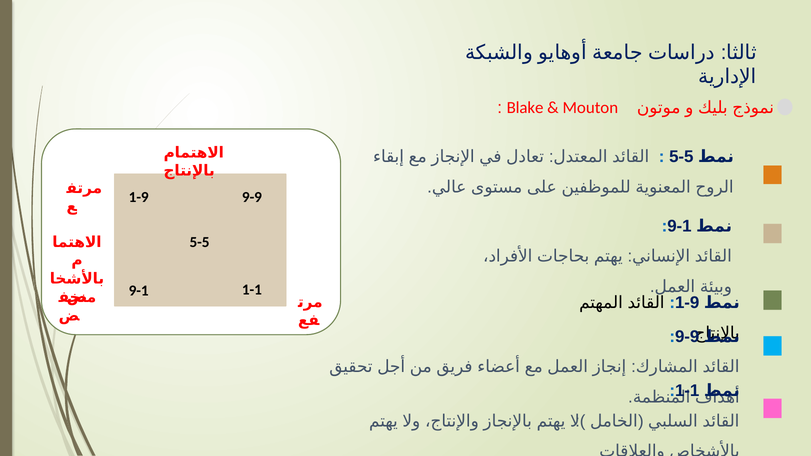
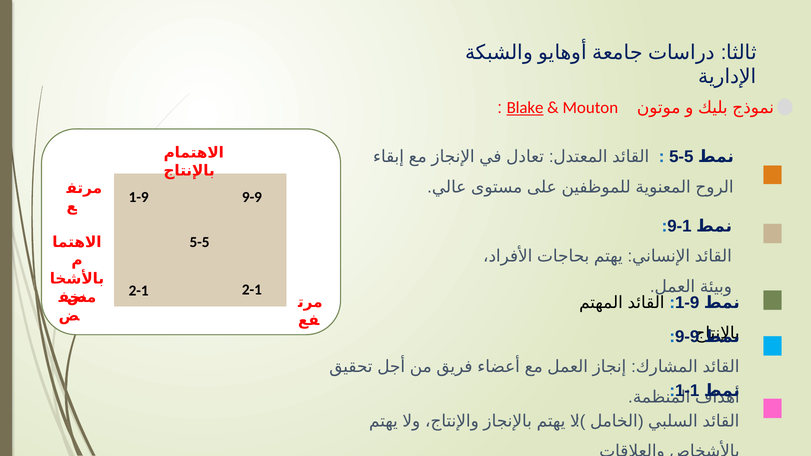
Blake underline: none -> present (525, 108)
1-1: 1-1 -> 2-1 (252, 290)
9-1: 9-1 -> 2-1 (139, 291)
